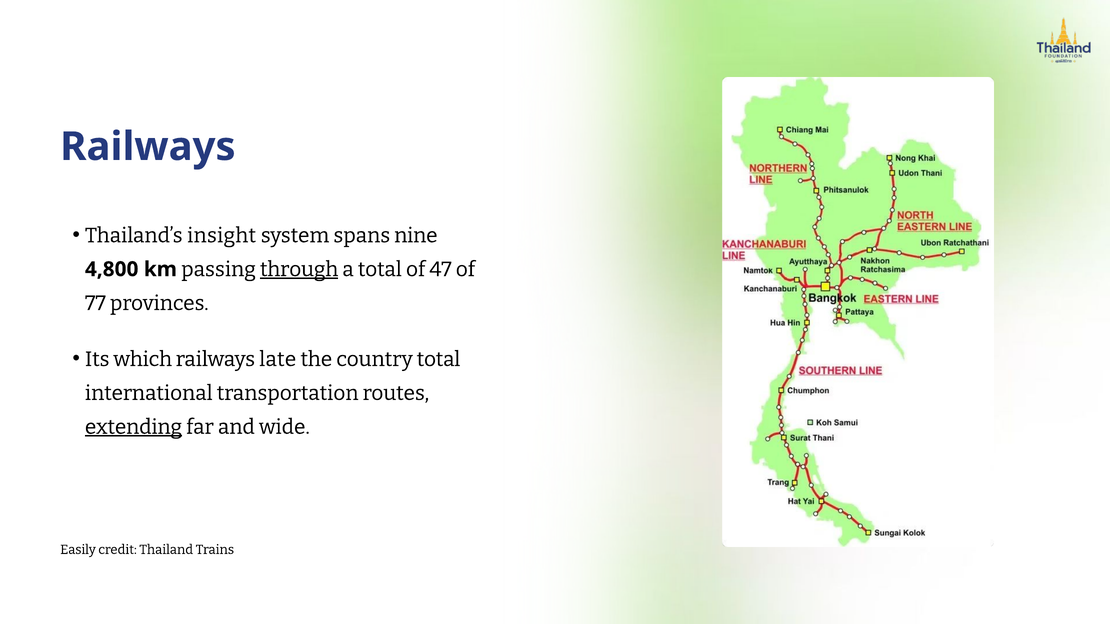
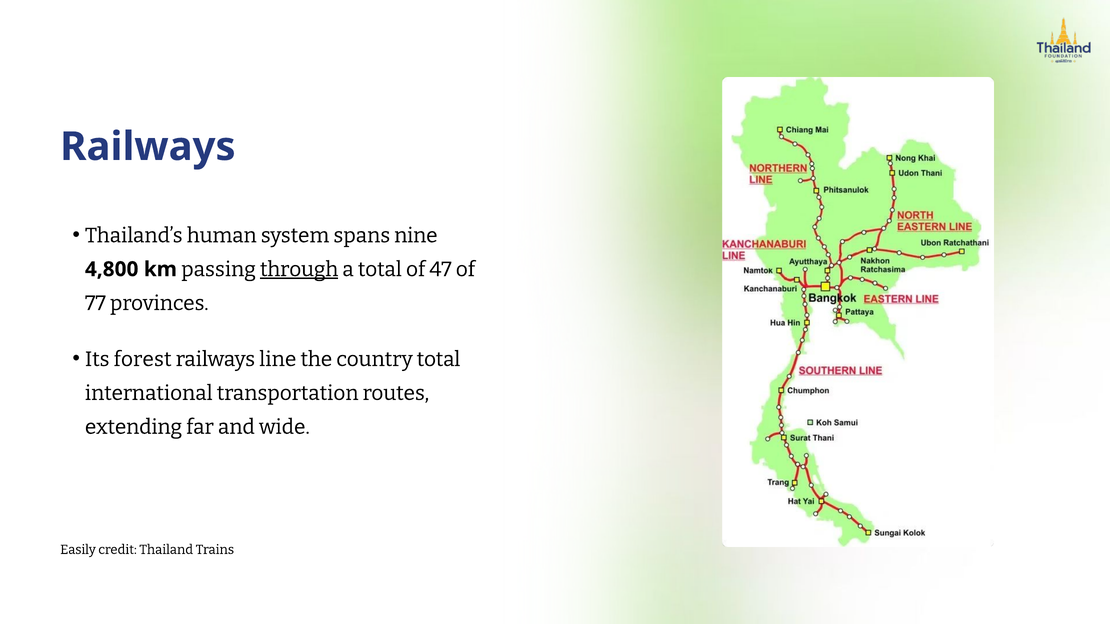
insight: insight -> human (222, 236)
which: which -> forest (143, 359)
late: late -> line (278, 359)
extending underline: present -> none (134, 427)
